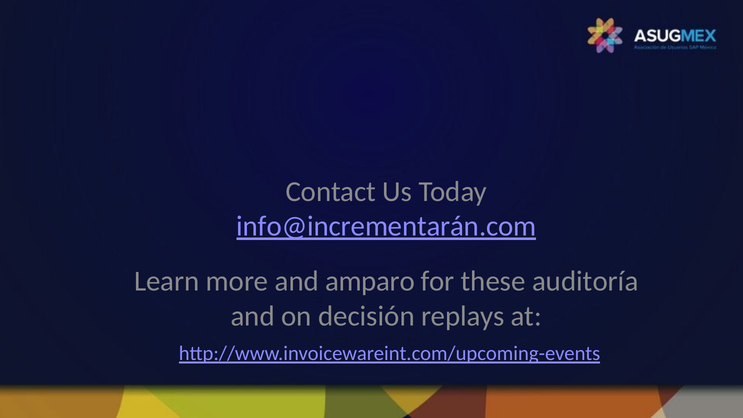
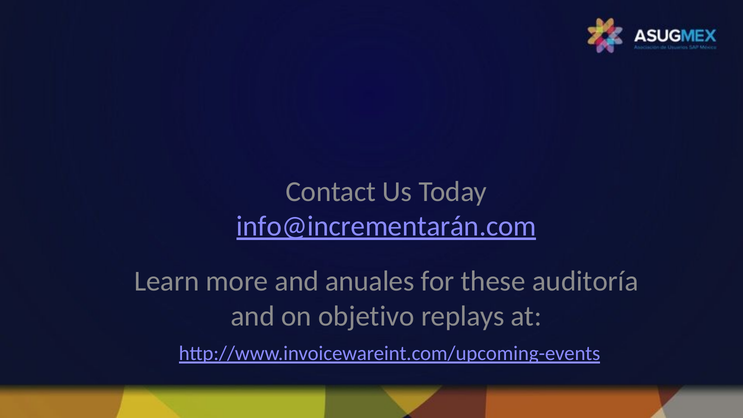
amparo: amparo -> anuales (370, 281)
decisión: decisión -> objetivo (366, 316)
